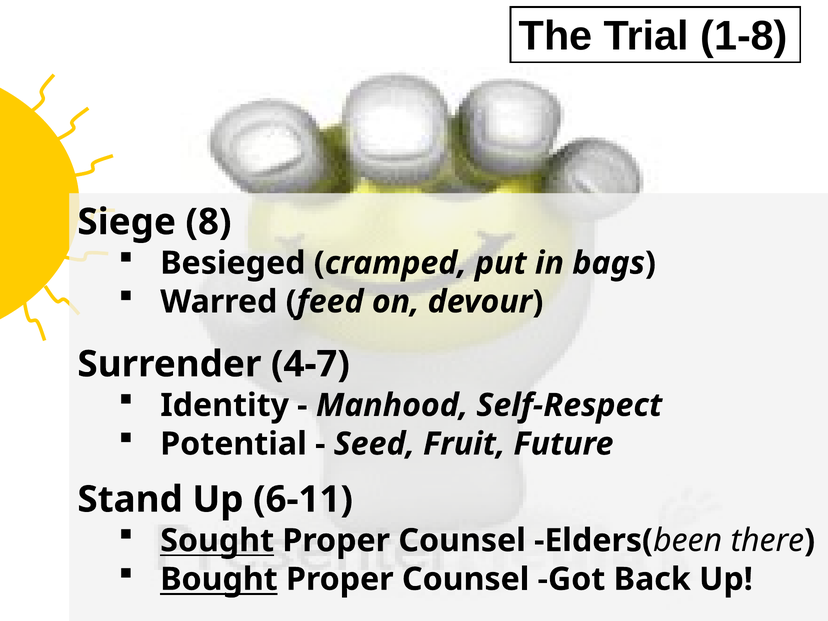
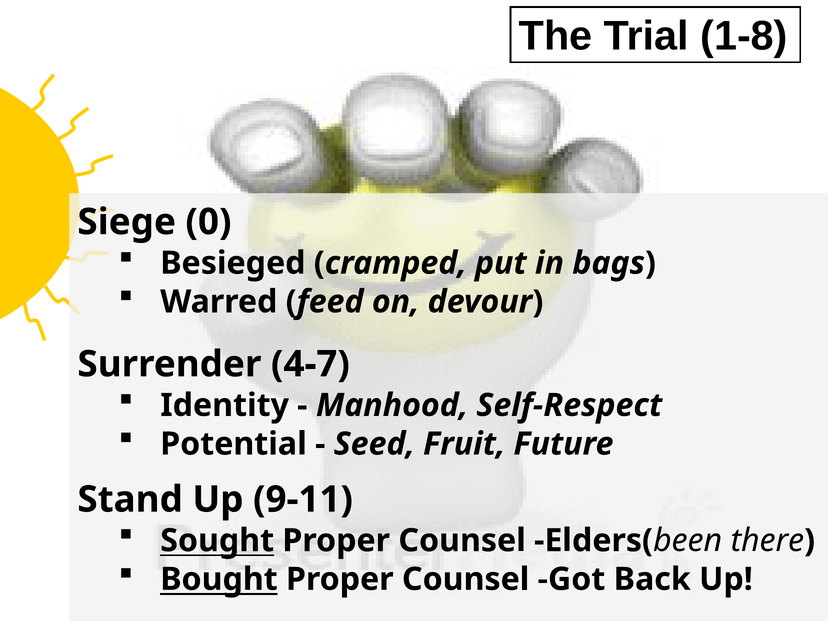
8: 8 -> 0 (208, 222)
6-11: 6-11 -> 9-11 (303, 499)
